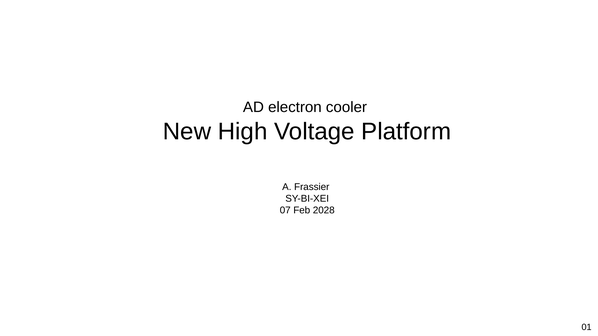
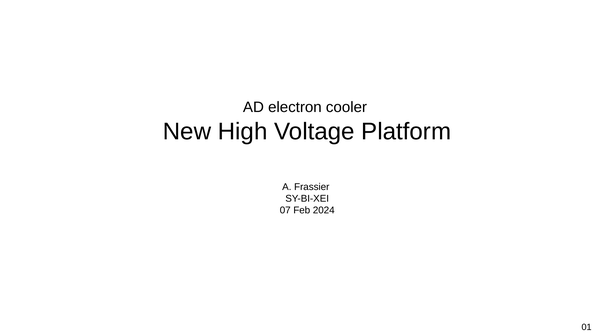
2028: 2028 -> 2024 (324, 211)
